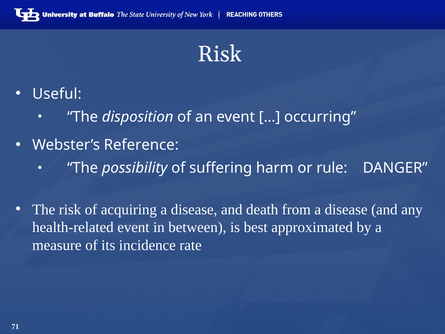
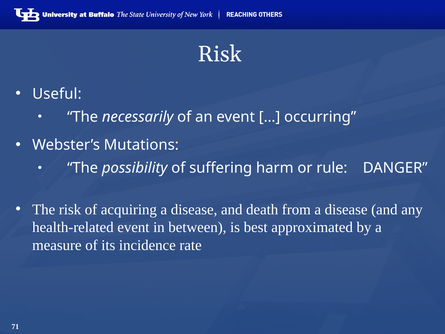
disposition: disposition -> necessarily (138, 117)
Reference: Reference -> Mutations (141, 145)
